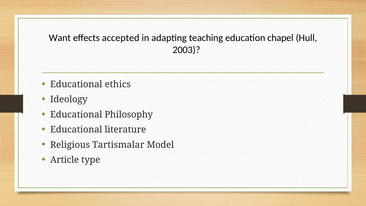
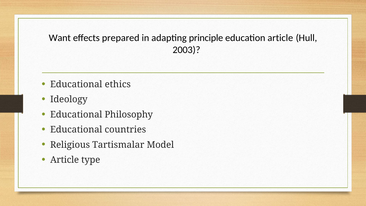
accepted: accepted -> prepared (121, 38)
teaching: teaching -> principle (206, 38)
education chapel: chapel -> article (280, 38)
literature: literature -> countries (125, 130)
